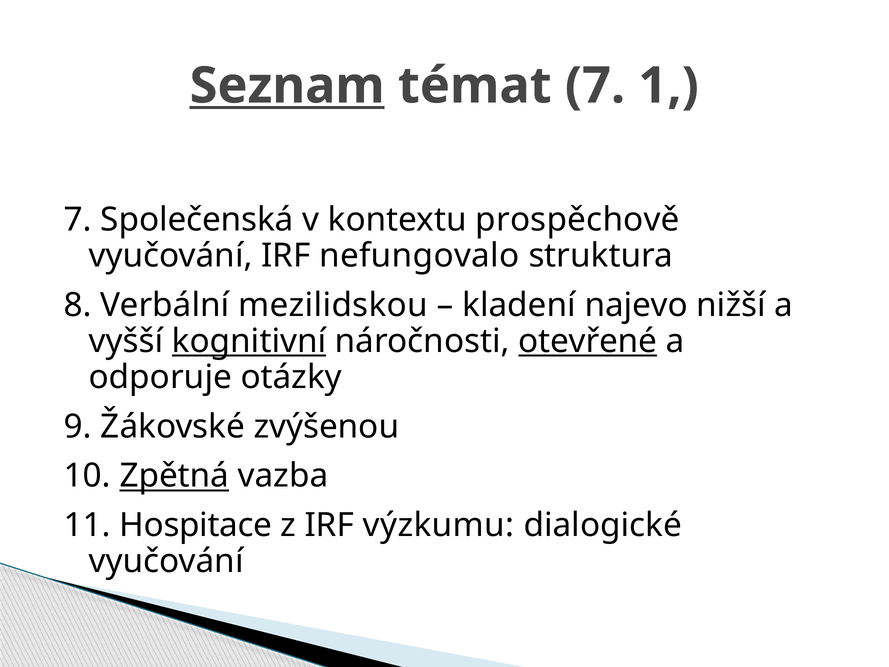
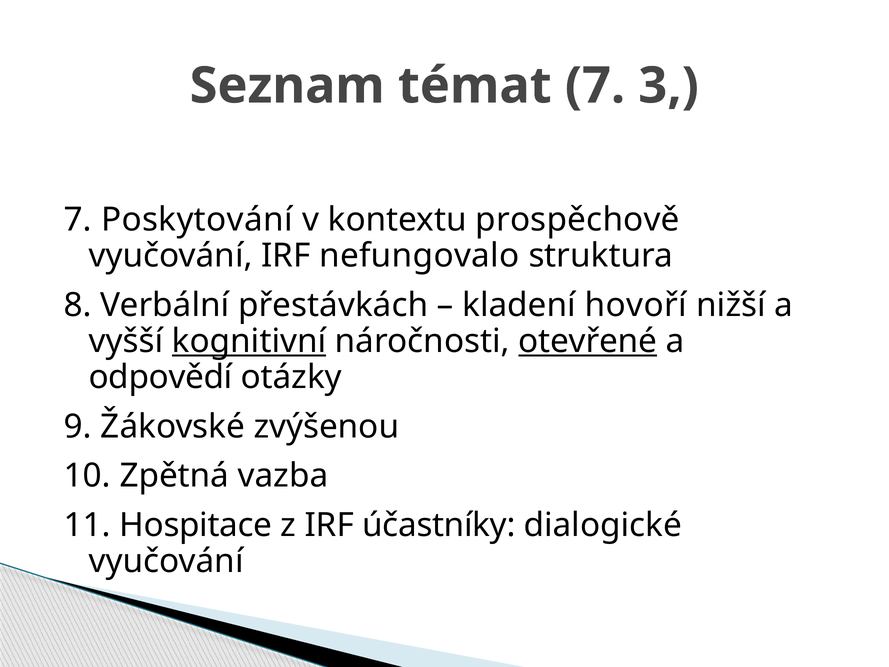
Seznam underline: present -> none (287, 86)
1: 1 -> 3 (669, 86)
Společenská: Společenská -> Poskytování (197, 220)
mezilidskou: mezilidskou -> přestávkách (333, 305)
najevo: najevo -> hovoří (636, 305)
odporuje: odporuje -> odpovědí (161, 377)
Zpětná underline: present -> none (174, 476)
výzkumu: výzkumu -> účastníky (439, 525)
